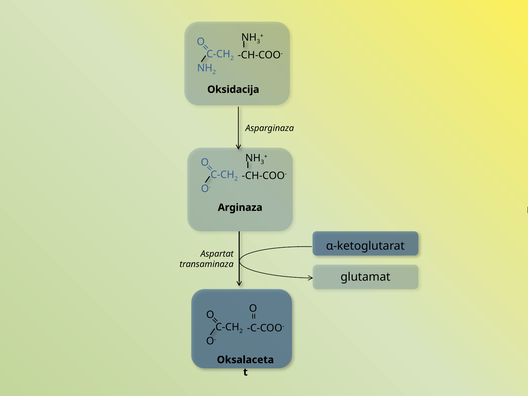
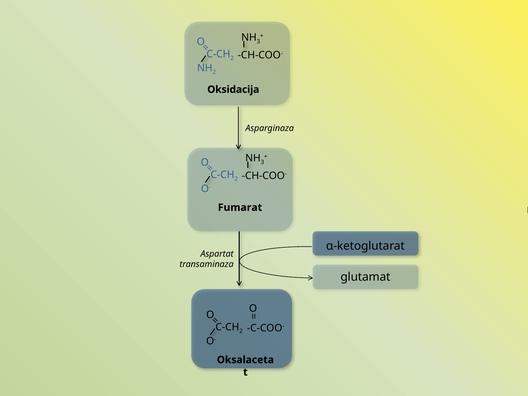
Arginaza: Arginaza -> Fumarat (240, 207)
